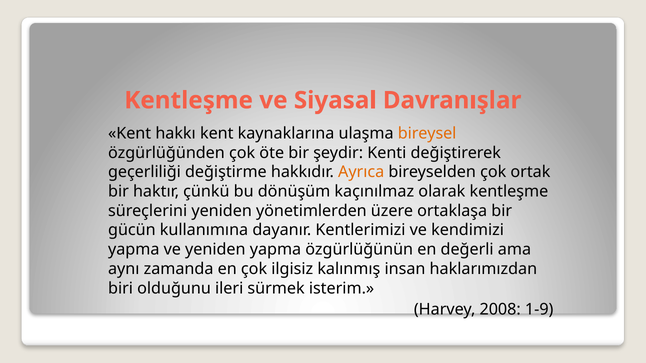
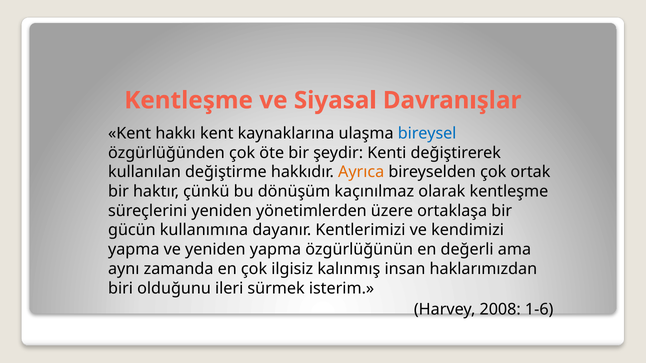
bireysel colour: orange -> blue (427, 133)
geçerliliği: geçerliliği -> kullanılan (144, 172)
1-9: 1-9 -> 1-6 (539, 310)
